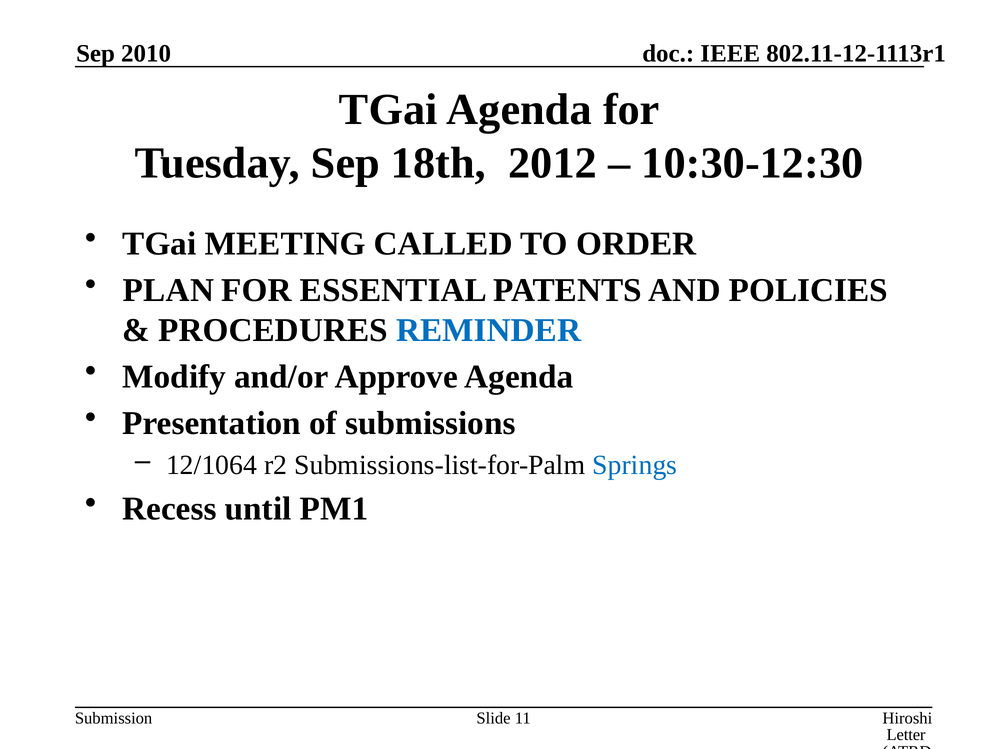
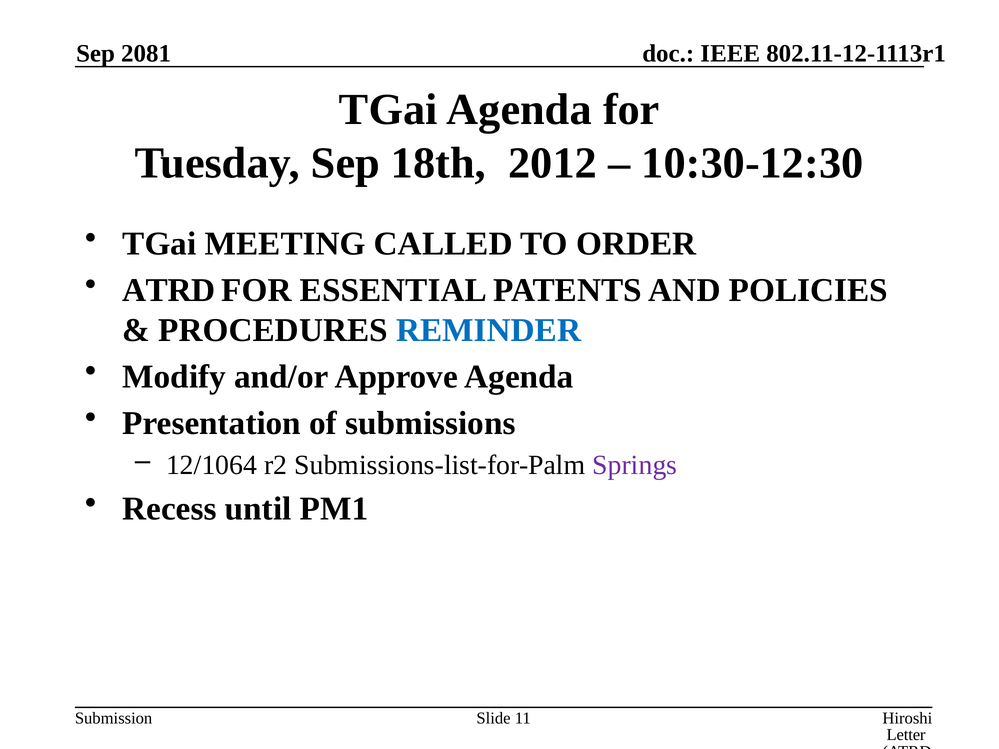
2010: 2010 -> 2081 (146, 53)
PLAN: PLAN -> ATRD (169, 290)
Springs colour: blue -> purple (635, 465)
